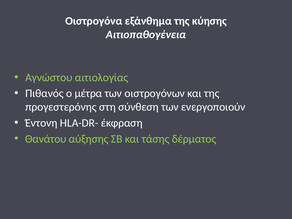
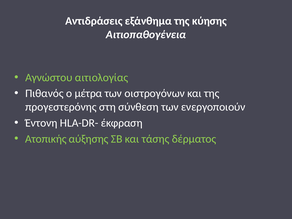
Οιστρογόνα: Οιστρογόνα -> Αντιδράσεις (94, 21)
Θανάτου: Θανάτου -> Ατοπικής (46, 139)
